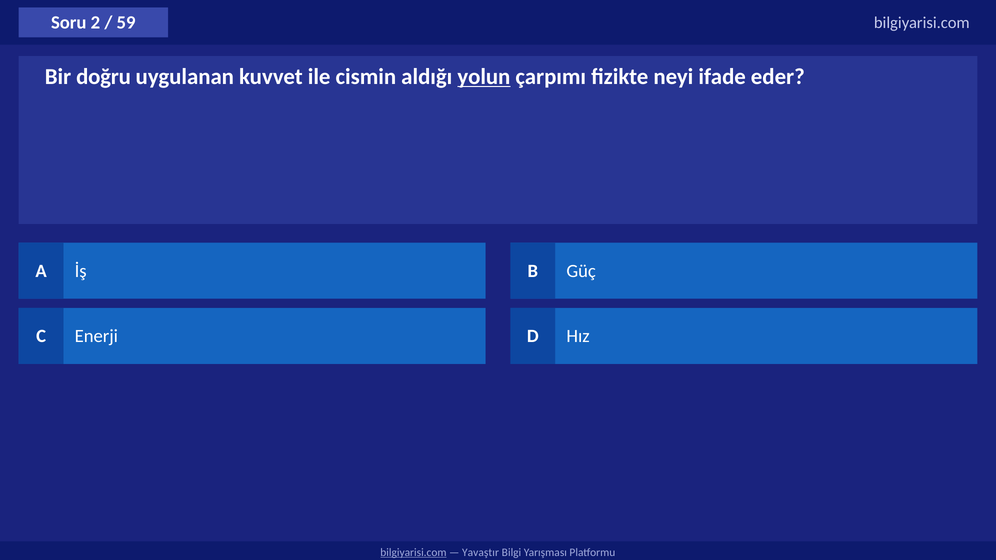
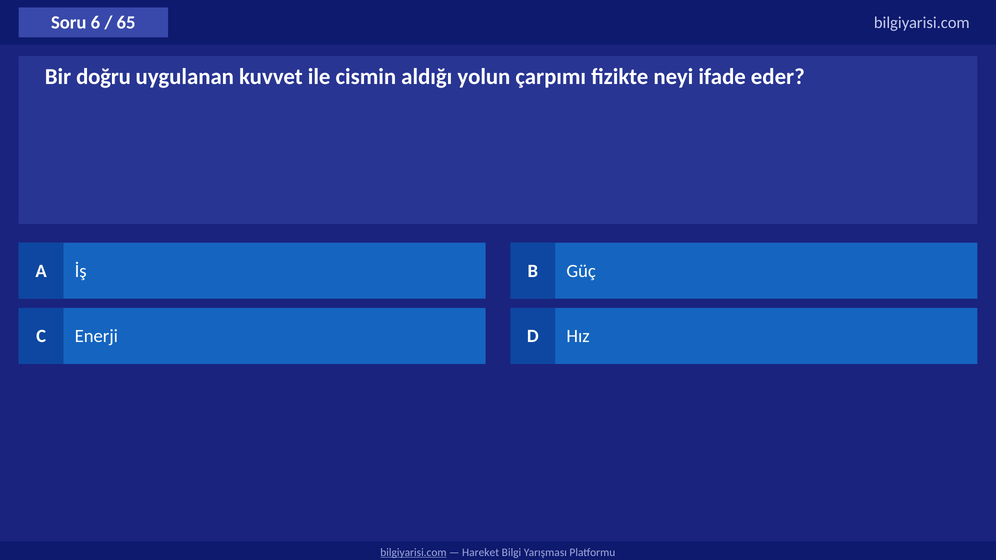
2: 2 -> 6 (95, 23)
59: 59 -> 65 (126, 23)
yolun underline: present -> none (484, 77)
Yavaştır: Yavaştır -> Hareket (481, 552)
